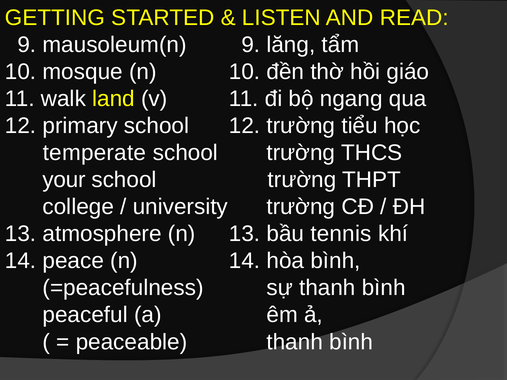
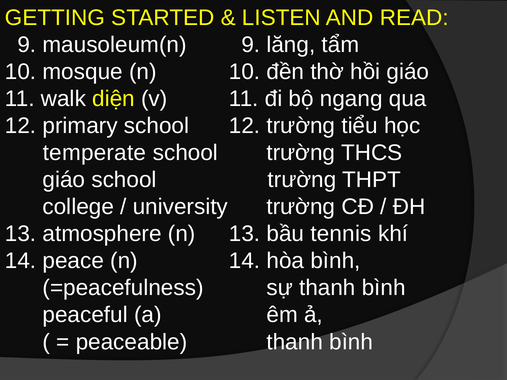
land: land -> diện (114, 99)
your: your -> giáo (64, 180)
